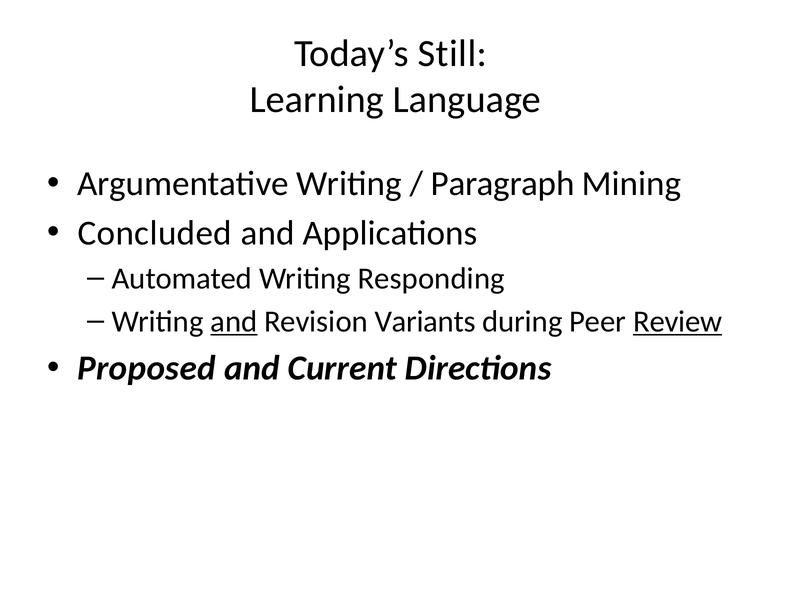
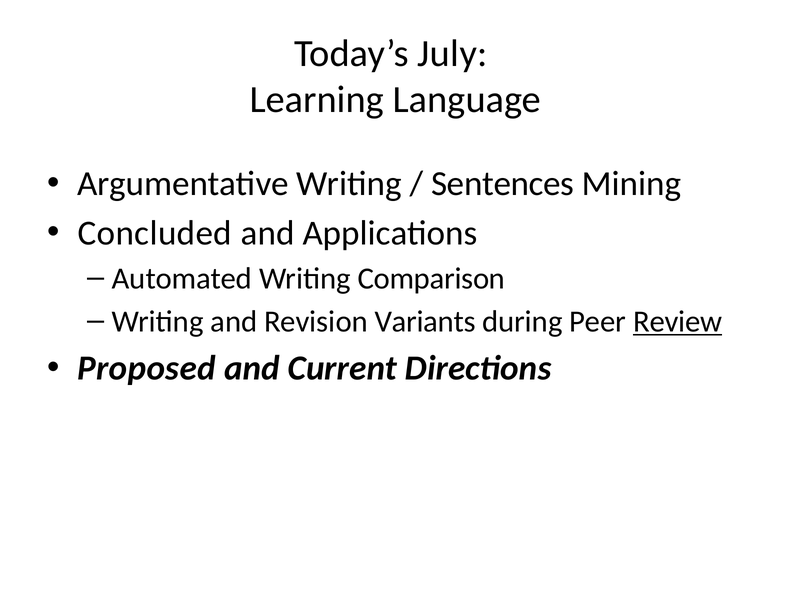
Still: Still -> July (452, 53)
Paragraph: Paragraph -> Sentences (503, 184)
Responding: Responding -> Comparison (431, 279)
and underline: present -> none (234, 322)
